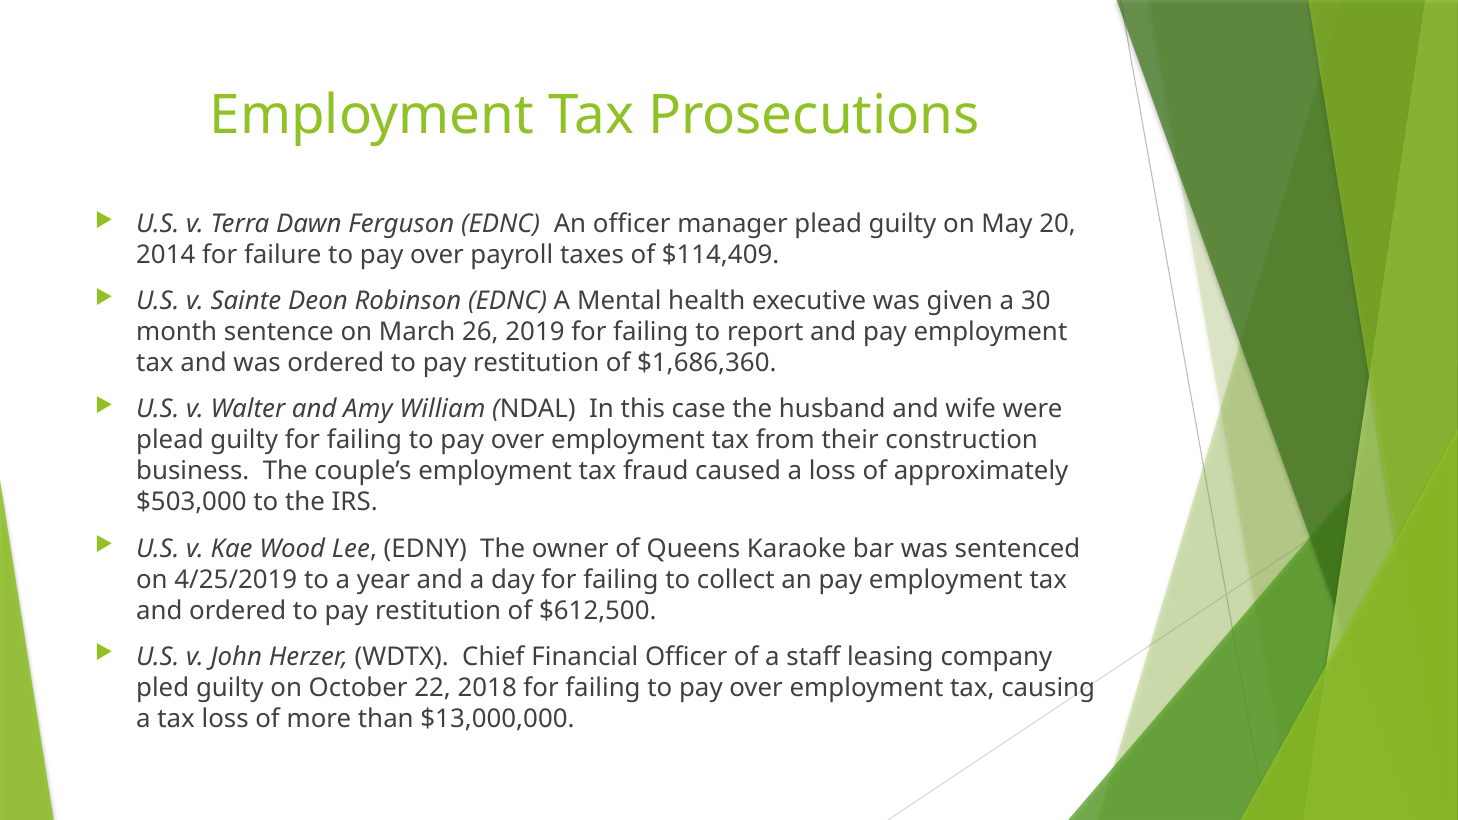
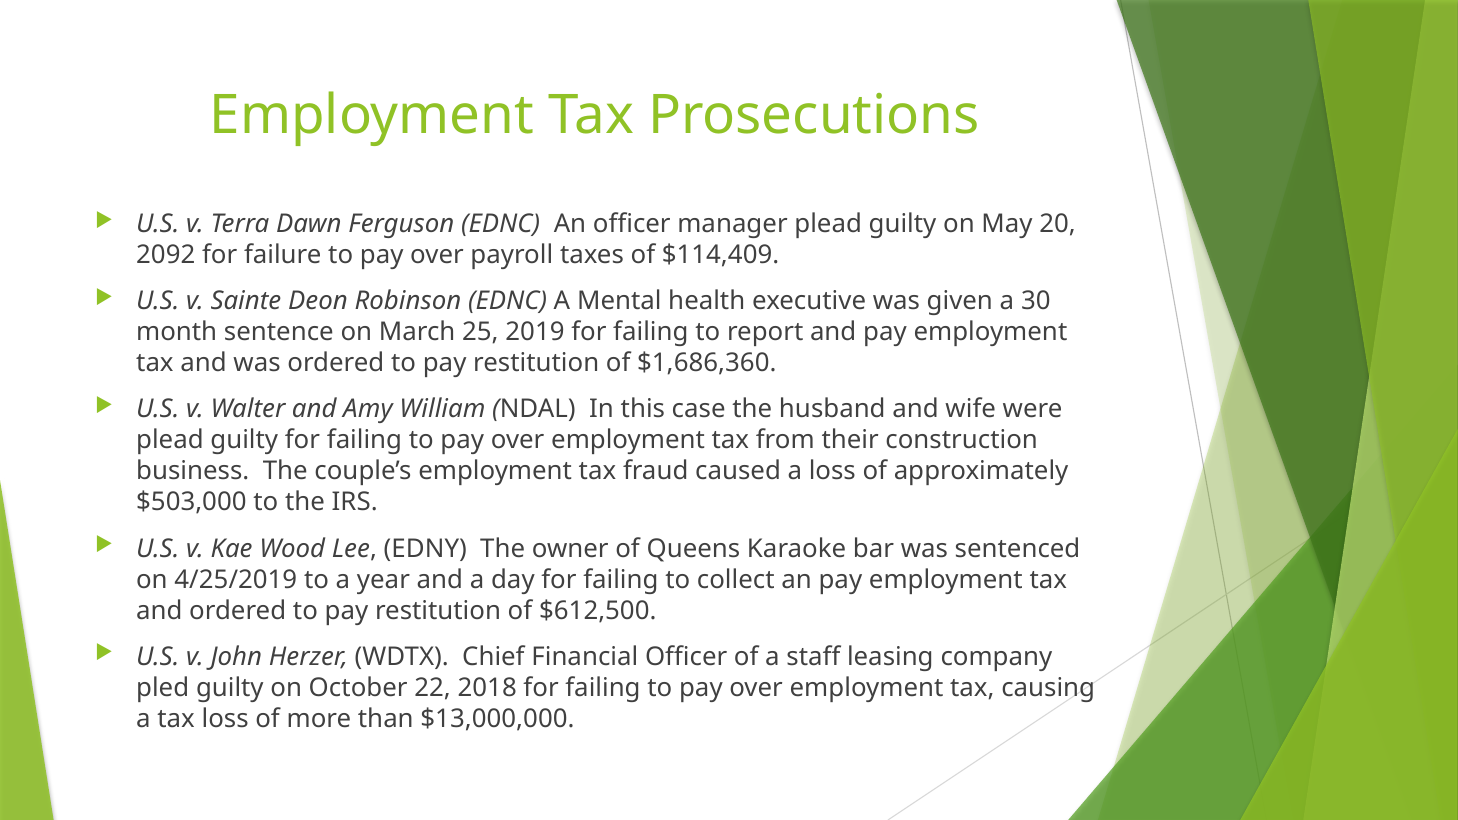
2014: 2014 -> 2092 (166, 255)
26: 26 -> 25 (480, 332)
